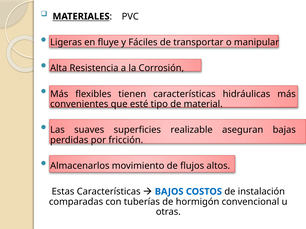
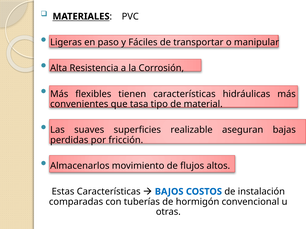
fluye: fluye -> paso (108, 42)
esté: esté -> tasa (139, 104)
